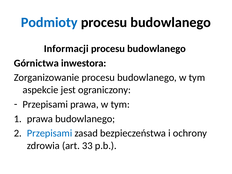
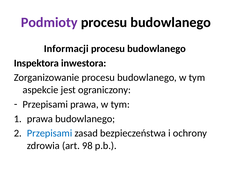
Podmioty colour: blue -> purple (49, 22)
Górnictwa: Górnictwa -> Inspektora (36, 63)
33: 33 -> 98 (87, 146)
